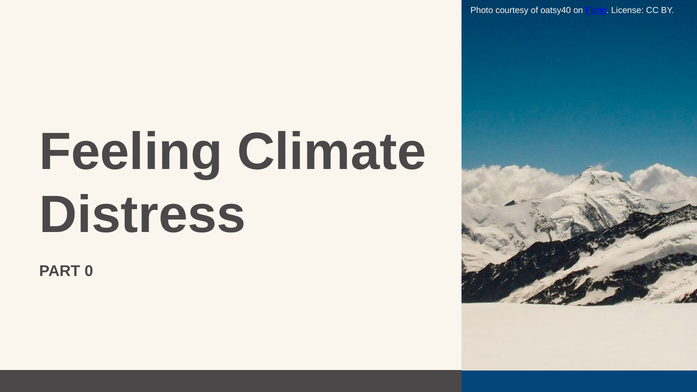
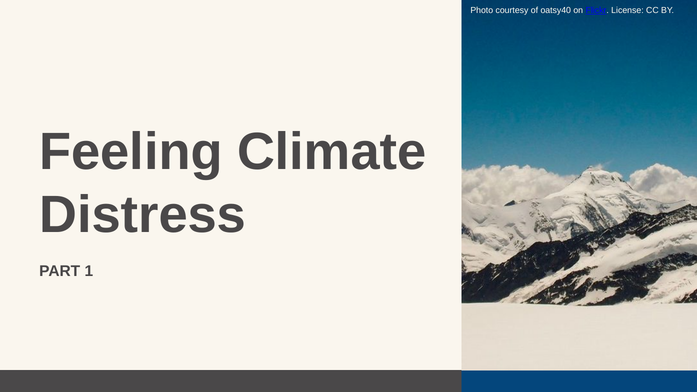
0: 0 -> 1 (89, 271)
